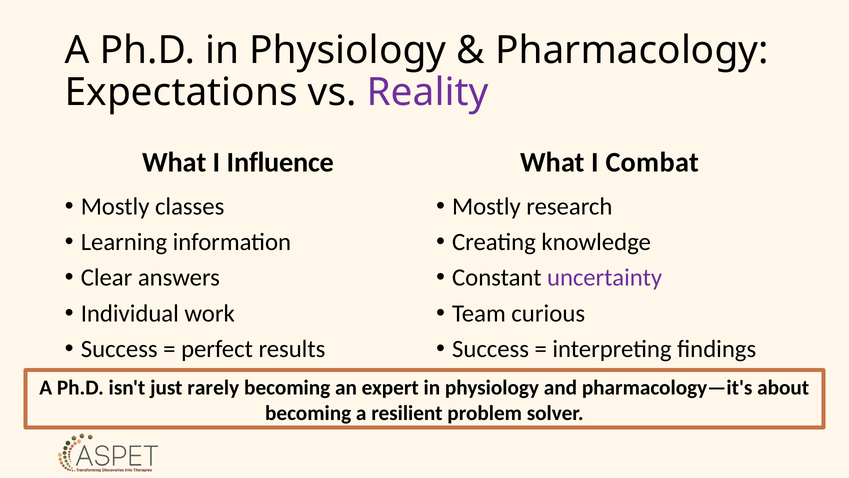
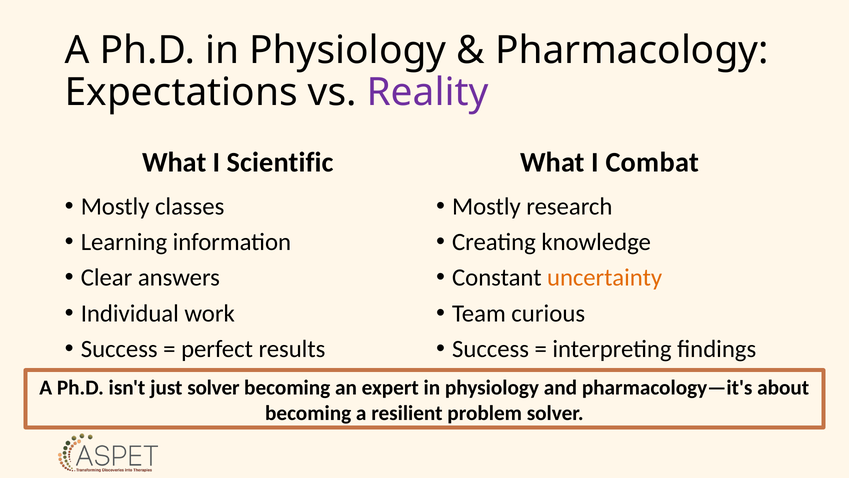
Influence: Influence -> Scientific (280, 162)
uncertainty colour: purple -> orange (605, 277)
just rarely: rarely -> solver (213, 387)
